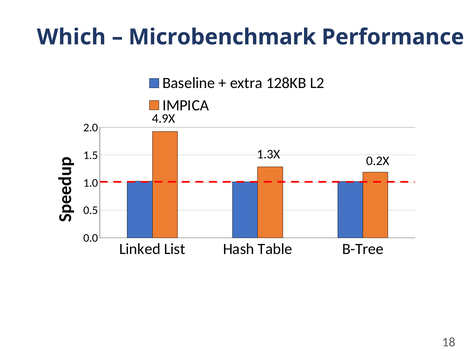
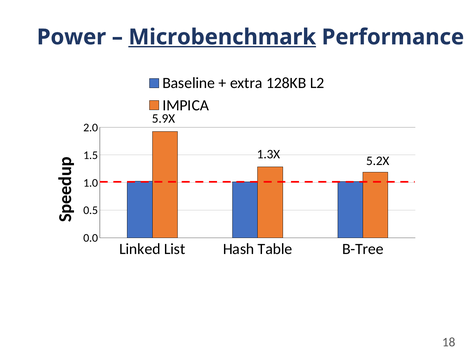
Which: Which -> Power (71, 37)
Microbenchmark underline: none -> present (222, 37)
4.9X: 4.9X -> 5.9X (163, 118)
0.2X: 0.2X -> 5.2X (378, 161)
